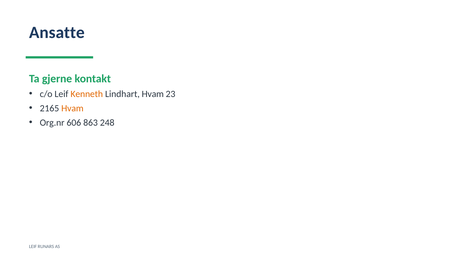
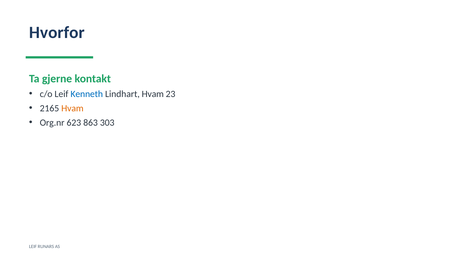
Ansatte: Ansatte -> Hvorfor (57, 33)
Kenneth colour: orange -> blue (87, 94)
606: 606 -> 623 (74, 123)
248: 248 -> 303 (107, 123)
